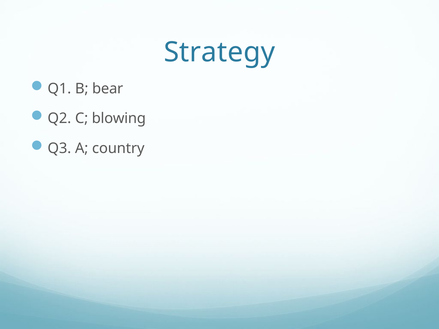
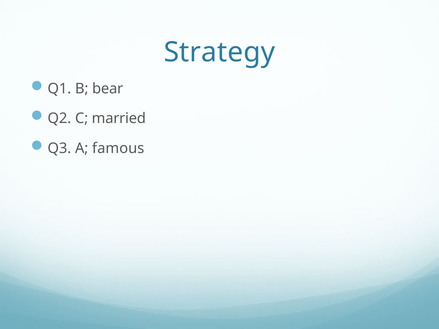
blowing: blowing -> married (119, 119)
country: country -> famous (118, 148)
